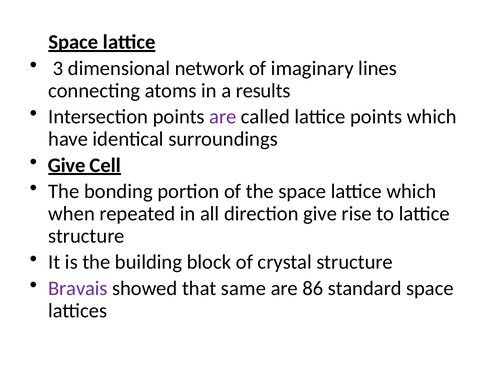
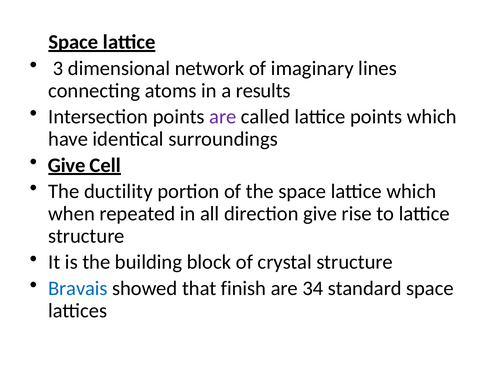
bonding: bonding -> ductility (118, 192)
Bravais colour: purple -> blue (78, 289)
same: same -> finish (244, 289)
86: 86 -> 34 (313, 289)
